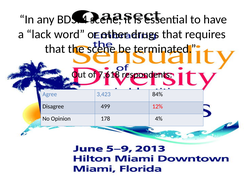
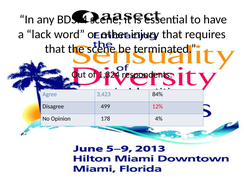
drugs: drugs -> injury (145, 34)
7,618: 7,618 -> 1,324 (109, 75)
